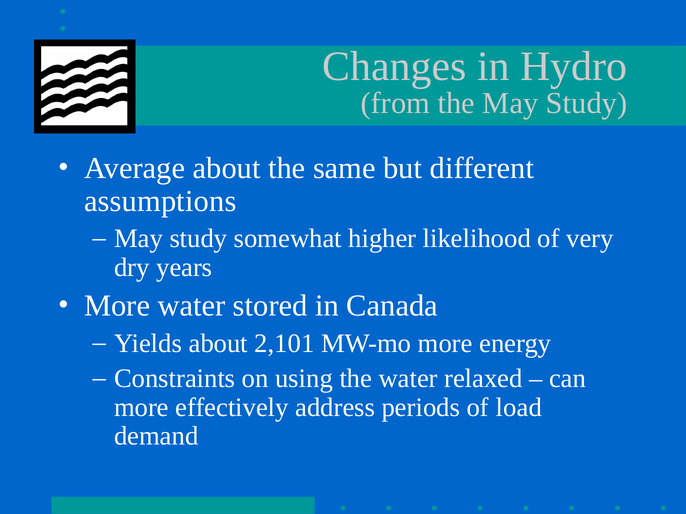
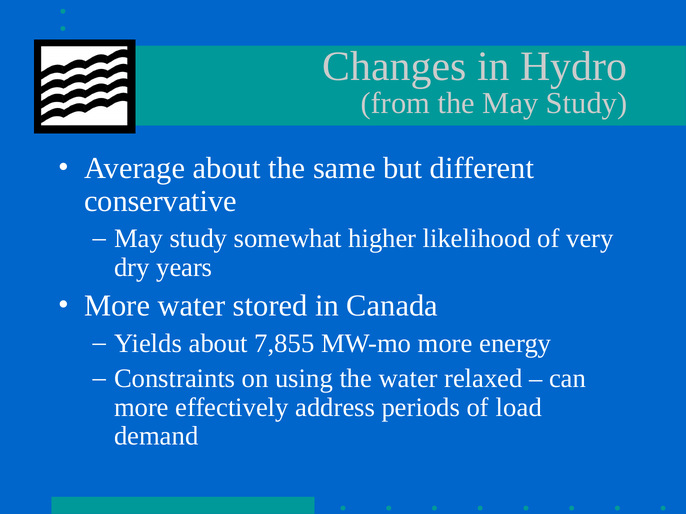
assumptions: assumptions -> conservative (160, 201)
2,101: 2,101 -> 7,855 (284, 344)
